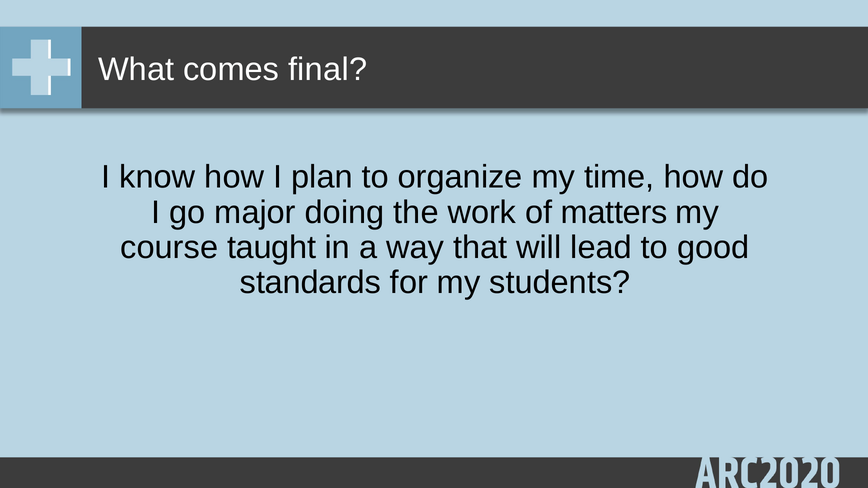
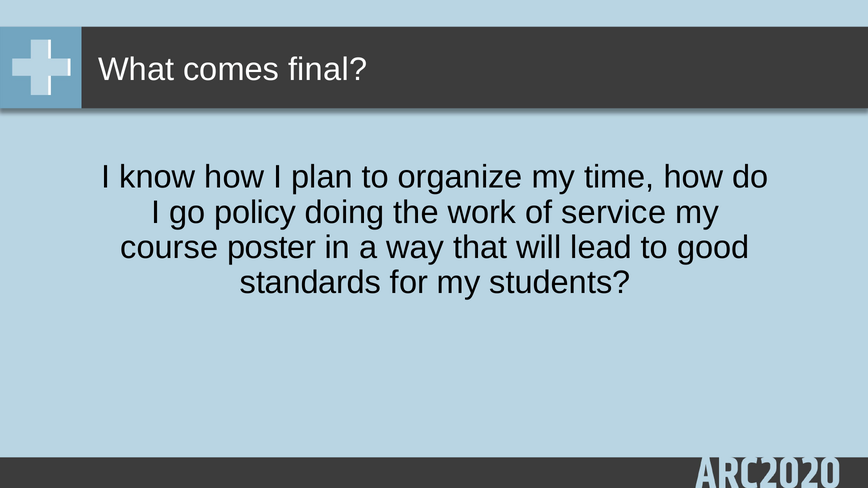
major: major -> policy (255, 212)
matters: matters -> service (614, 212)
taught: taught -> poster (272, 248)
